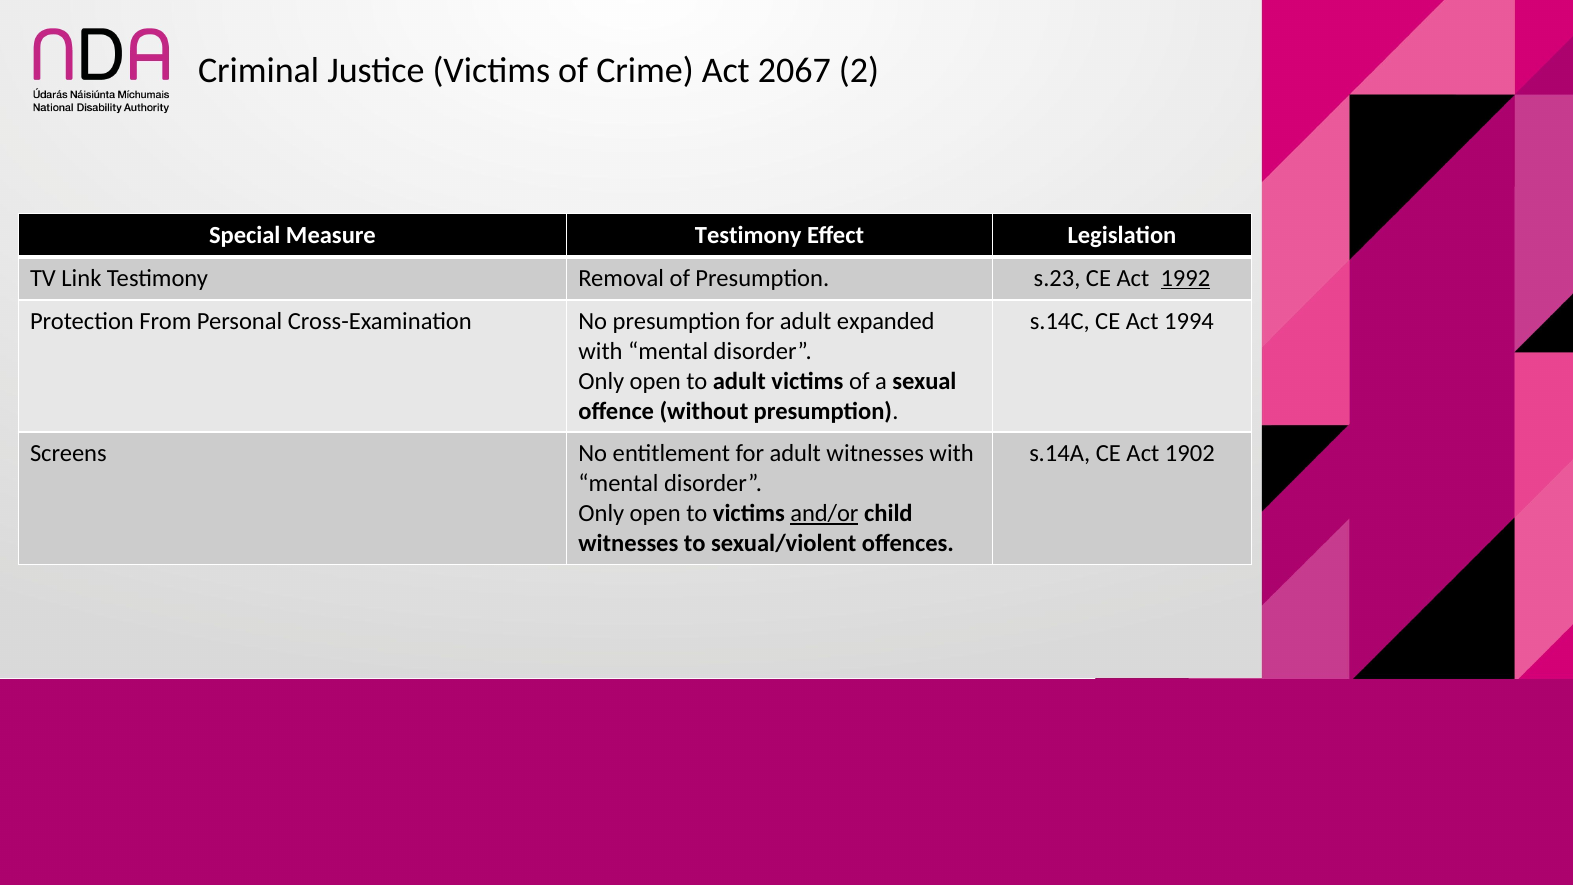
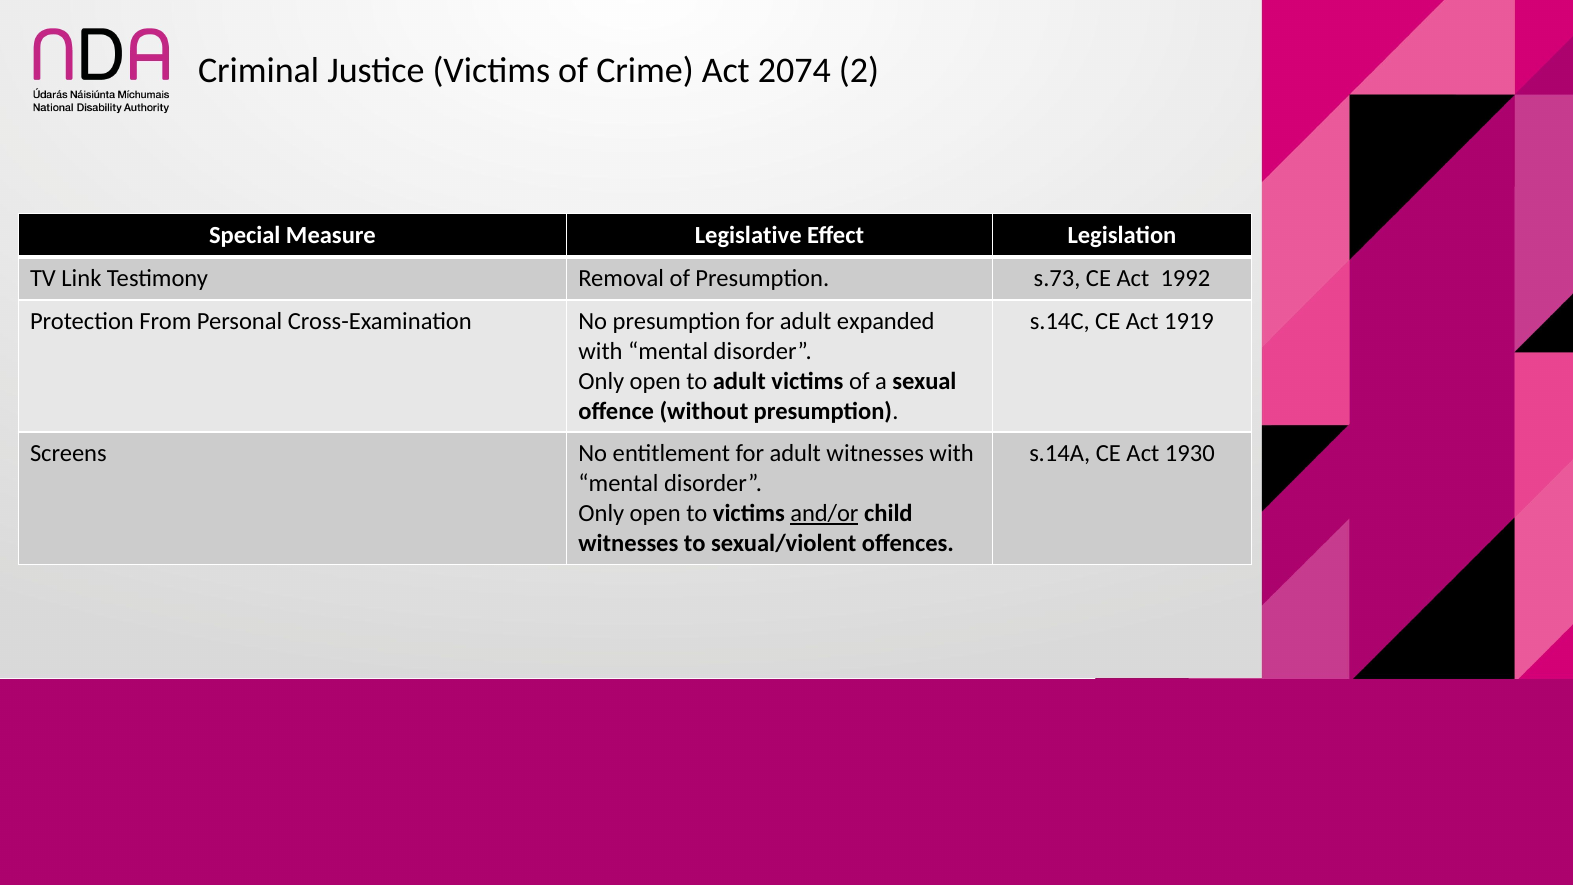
2067: 2067 -> 2074 (794, 70)
Measure Testimony: Testimony -> Legislative (748, 235)
s.23: s.23 -> s.73 (1057, 278)
1992 underline: present -> none (1185, 278)
1994: 1994 -> 1919 (1189, 321)
1902: 1902 -> 1930 (1190, 453)
